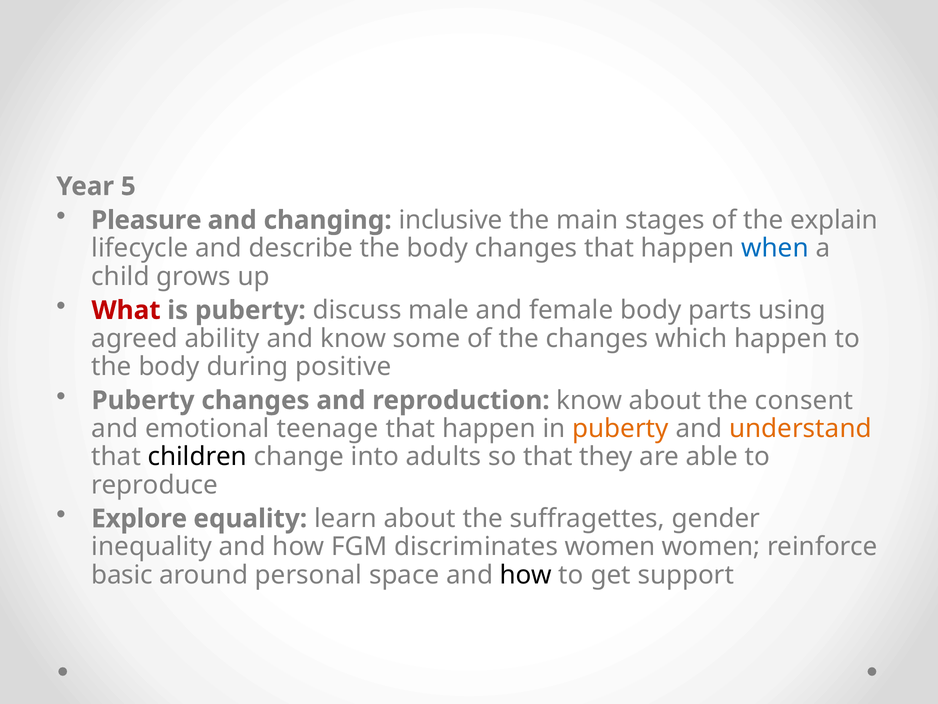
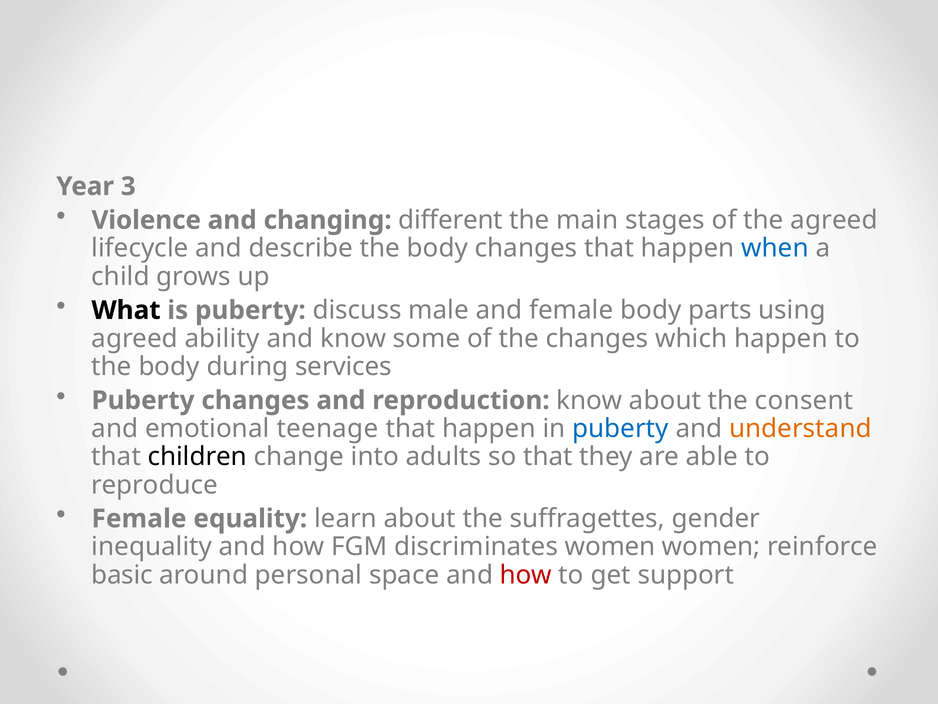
5: 5 -> 3 (128, 186)
Pleasure: Pleasure -> Violence (146, 220)
inclusive: inclusive -> different (451, 220)
the explain: explain -> agreed (834, 220)
What colour: red -> black (126, 310)
positive: positive -> services (343, 366)
puberty colour: orange -> blue (620, 428)
Explore: Explore -> Female (139, 518)
how colour: black -> red (526, 575)
